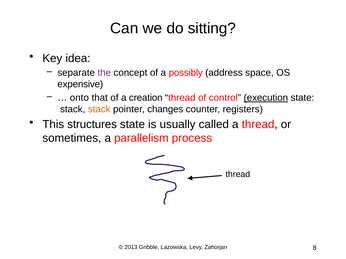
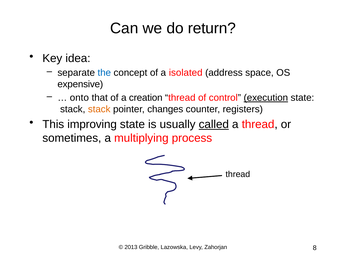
sitting: sitting -> return (212, 28)
the colour: purple -> blue (104, 73)
possibly: possibly -> isolated (186, 73)
structures: structures -> improving (92, 125)
called underline: none -> present (214, 125)
parallelism: parallelism -> multiplying (141, 138)
